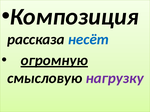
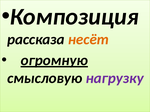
несёт colour: blue -> orange (88, 40)
